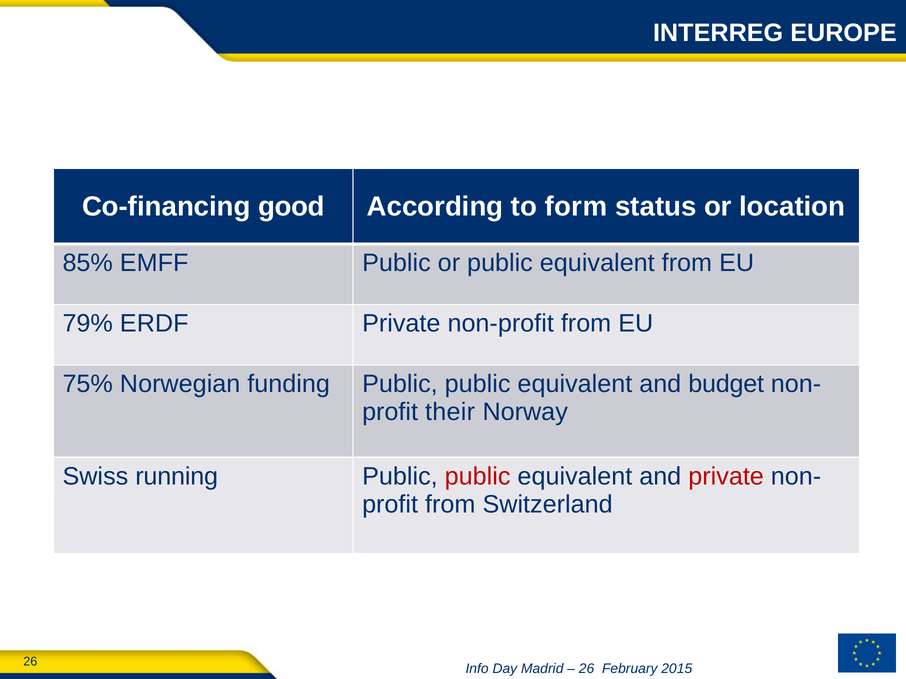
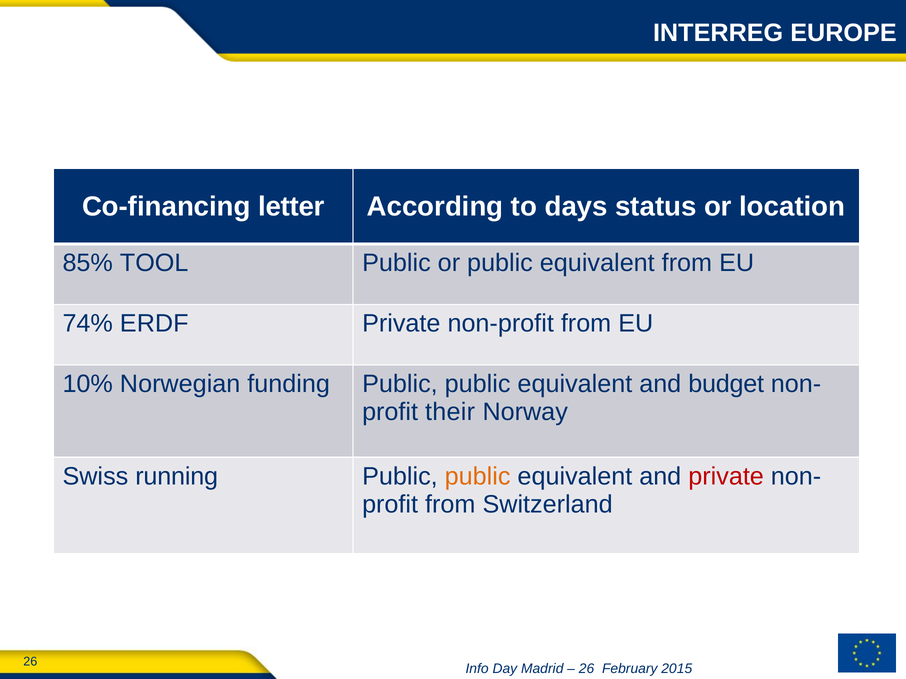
good: good -> letter (291, 207)
form: form -> days (576, 207)
EMFF: EMFF -> TOOL (154, 263)
79%: 79% -> 74% (88, 324)
75%: 75% -> 10% (88, 384)
public colour: red -> orange (478, 477)
